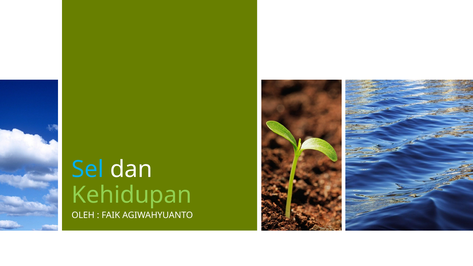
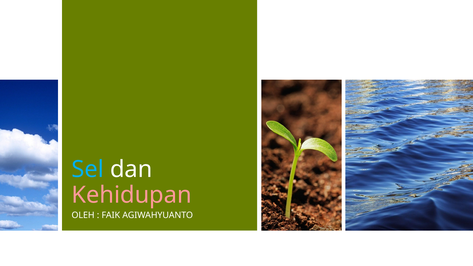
Kehidupan colour: light green -> pink (132, 195)
